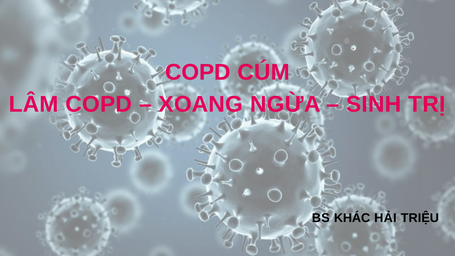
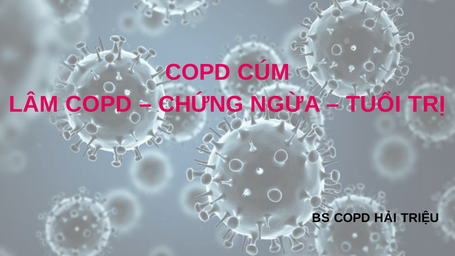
XOANG: XOANG -> CHỨNG (201, 104)
SINH: SINH -> TUỔI (374, 104)
BS KHÁC: KHÁC -> COPD (352, 218)
